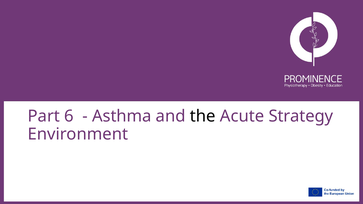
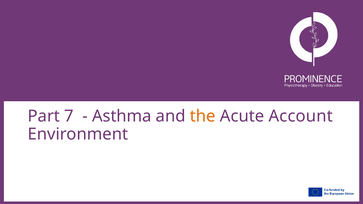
6: 6 -> 7 (69, 116)
the colour: black -> orange (203, 116)
Strategy: Strategy -> Account (301, 116)
